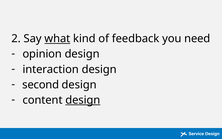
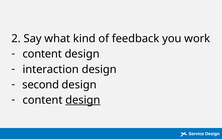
what underline: present -> none (57, 39)
need: need -> work (197, 39)
opinion: opinion -> content (42, 54)
